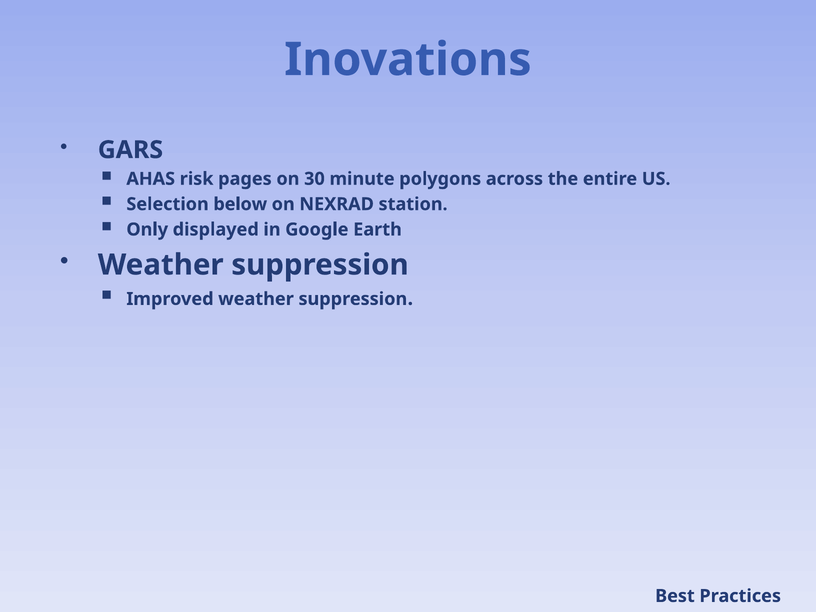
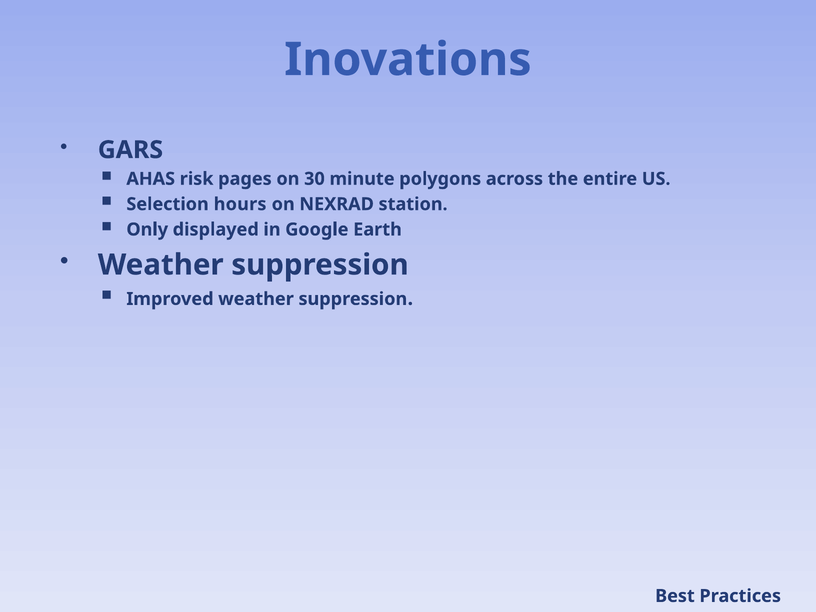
below: below -> hours (240, 204)
